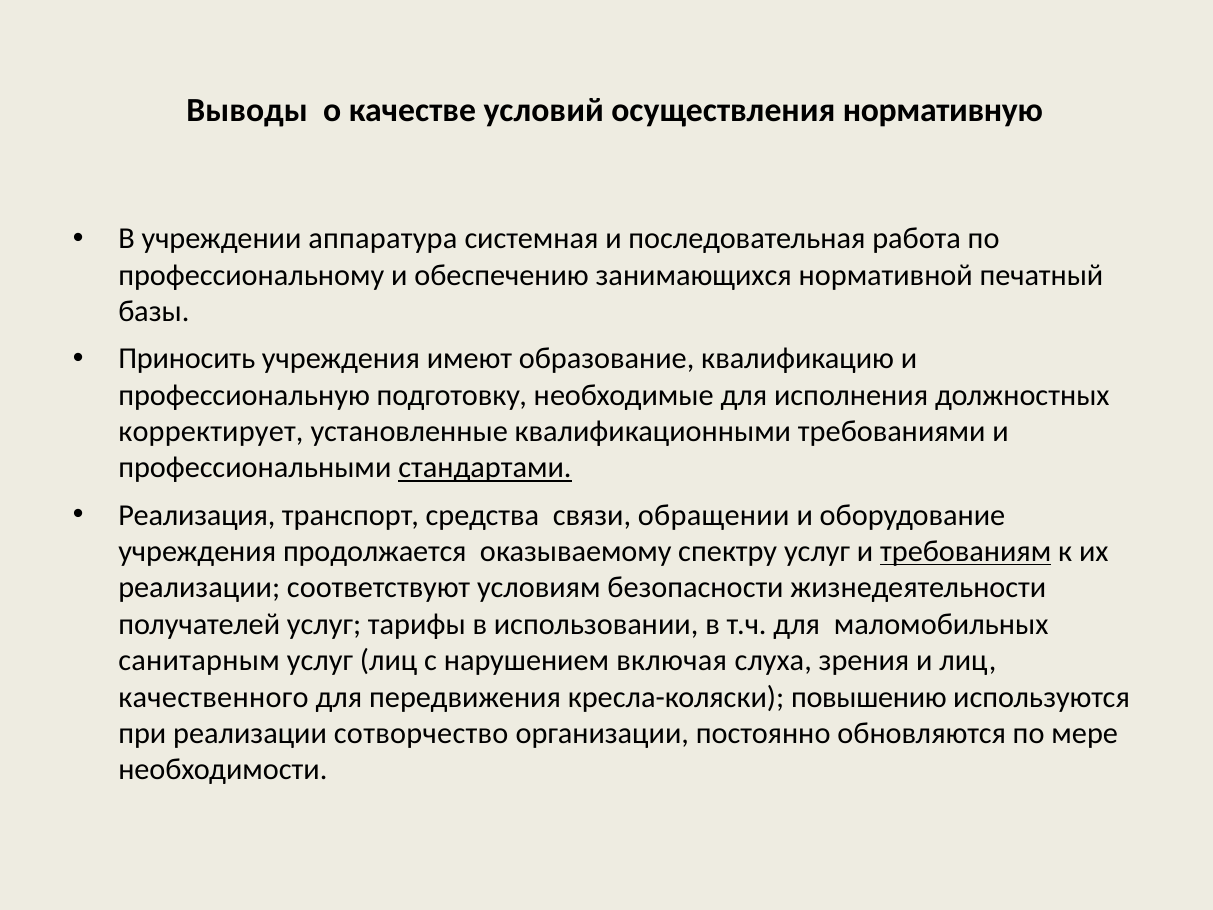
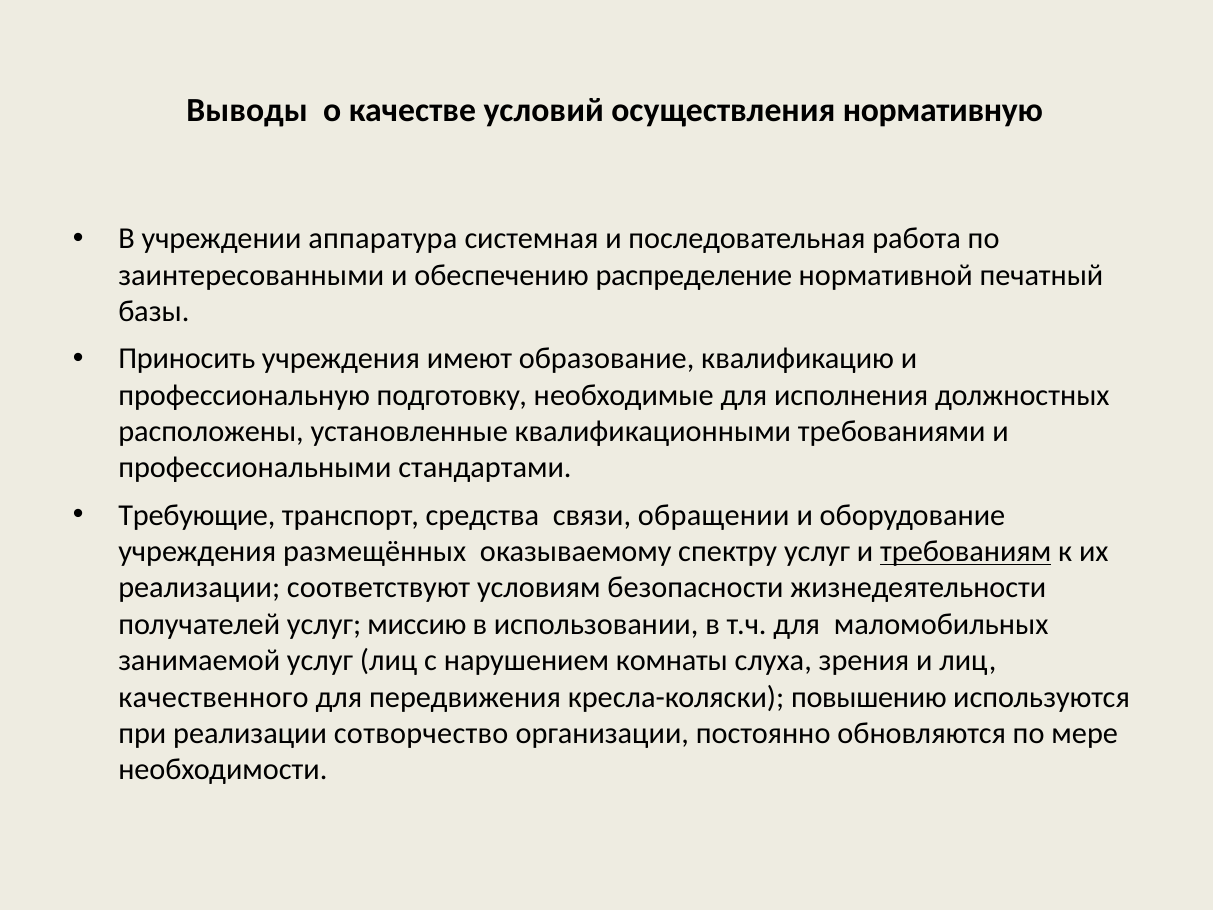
профессиональному: профессиональному -> заинтересованными (251, 275)
занимающихся: занимающихся -> распределение (694, 275)
корректирует: корректирует -> расположены (211, 431)
стандартами underline: present -> none (485, 468)
Реализация: Реализация -> Требующие (197, 515)
продолжается: продолжается -> размещённых (375, 551)
тарифы: тарифы -> миссию (417, 624)
санитарным: санитарным -> занимаемой (199, 661)
включая: включая -> комнаты (672, 661)
